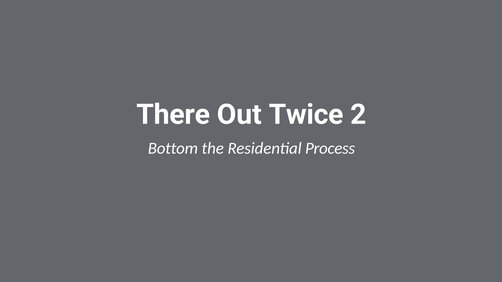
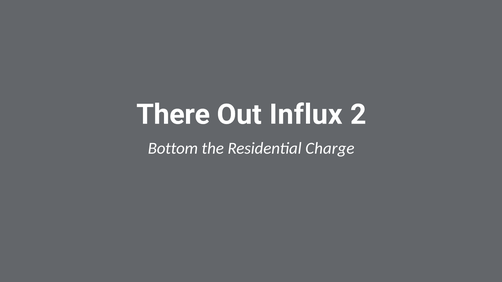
Twice: Twice -> Influx (306, 115)
Process: Process -> Charge (330, 148)
